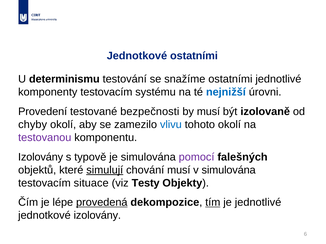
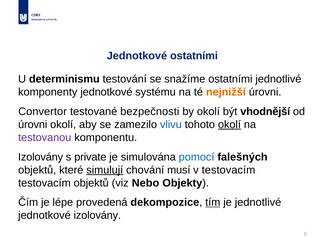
komponenty testovacím: testovacím -> jednotkové (106, 92)
nejnižší colour: blue -> orange (226, 92)
Provedení: Provedení -> Convertor (43, 112)
by musí: musí -> okolí (208, 112)
izolovaně: izolovaně -> vhodnější (265, 112)
chyby: chyby -> úrovni (33, 125)
okolí underline: none -> present (229, 125)
typově: typově -> private (90, 157)
pomocí colour: purple -> blue (197, 157)
v simulována: simulována -> testovacím (229, 170)
testovacím situace: situace -> objektů (91, 183)
Testy: Testy -> Nebo (145, 183)
provedená underline: present -> none (102, 203)
